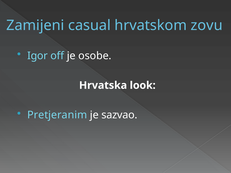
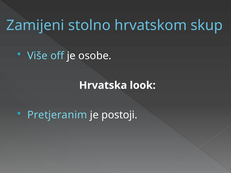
casual: casual -> stolno (89, 25)
zovu: zovu -> skup (207, 25)
Igor: Igor -> Više (37, 56)
sazvao: sazvao -> postoji (119, 115)
